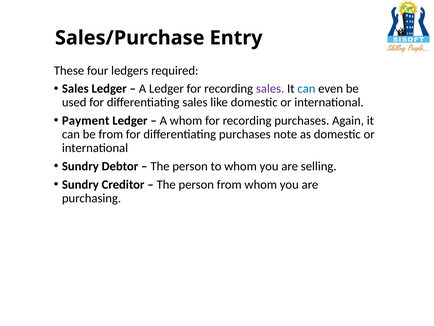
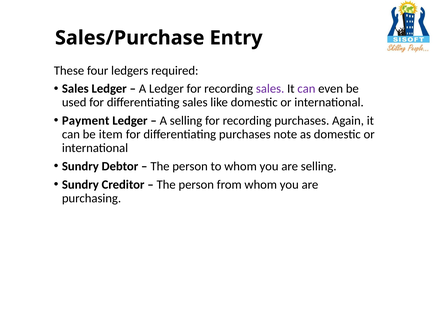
can colour: blue -> purple (306, 89)
A whom: whom -> selling (186, 120)
be from: from -> item (111, 134)
